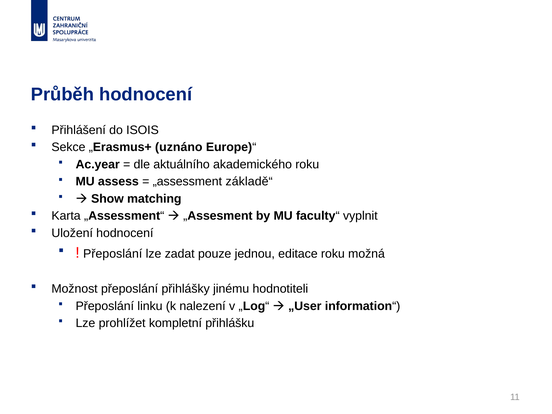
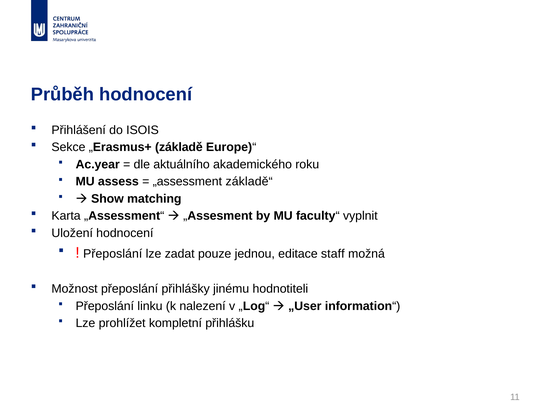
uznáno: uznáno -> základě (179, 147)
editace roku: roku -> staff (333, 254)
